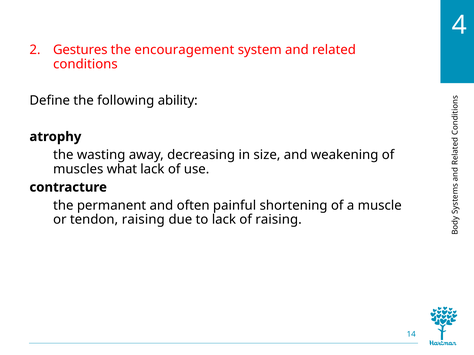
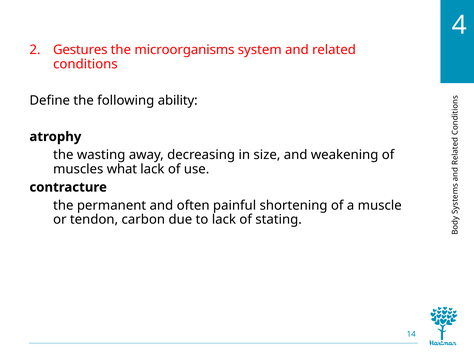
encouragement: encouragement -> microorganisms (184, 50)
tendon raising: raising -> carbon (143, 220)
of raising: raising -> stating (279, 220)
